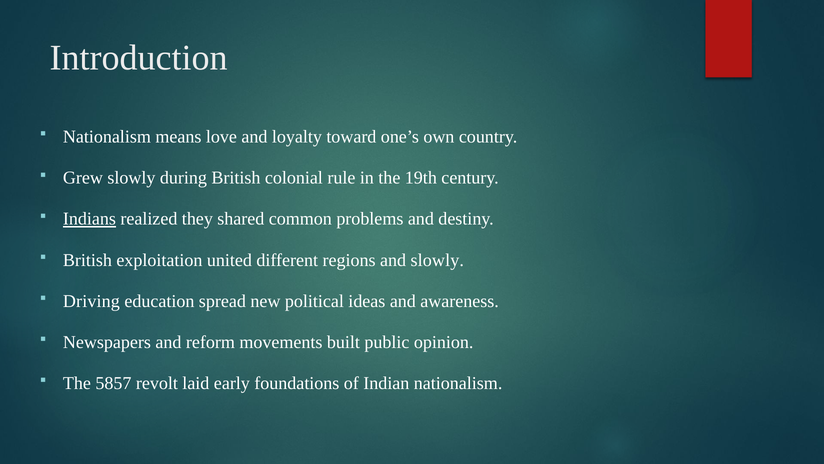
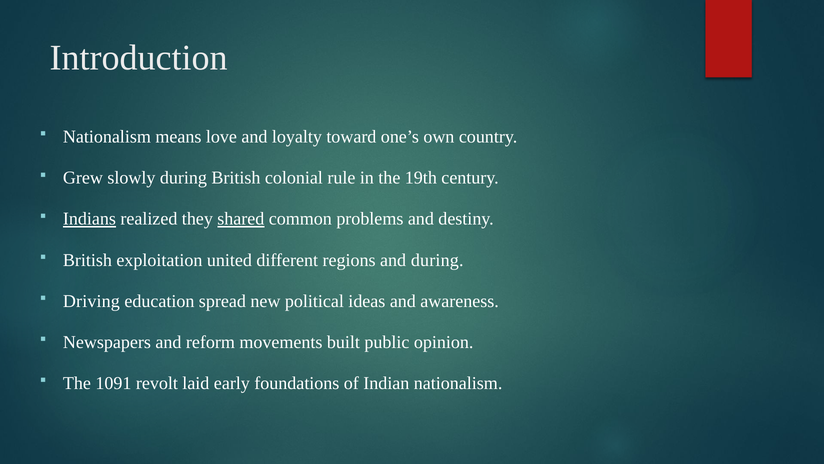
shared underline: none -> present (241, 219)
and slowly: slowly -> during (437, 260)
5857: 5857 -> 1091 (113, 383)
